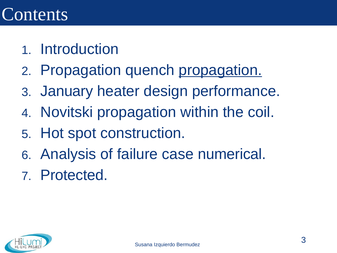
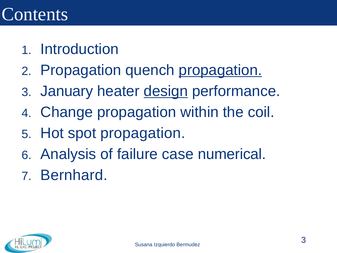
design underline: none -> present (166, 91)
Novitski: Novitski -> Change (67, 112)
spot construction: construction -> propagation (143, 133)
Protected: Protected -> Bernhard (74, 175)
